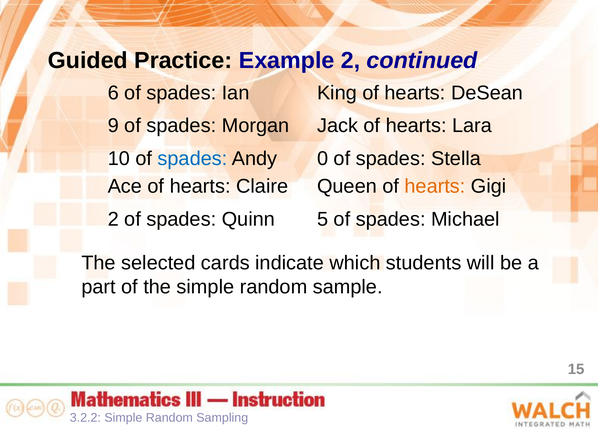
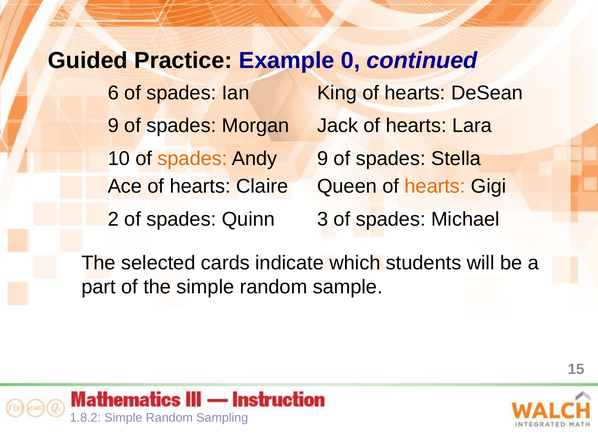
Example 2: 2 -> 0 (350, 61)
spades colour: blue -> orange (192, 159)
Andy 0: 0 -> 9 (323, 159)
5: 5 -> 3 (323, 219)
3.2.2: 3.2.2 -> 1.8.2 (85, 418)
